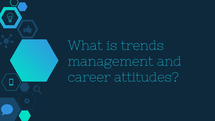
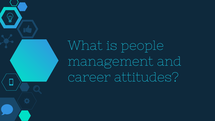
trends: trends -> people (142, 46)
